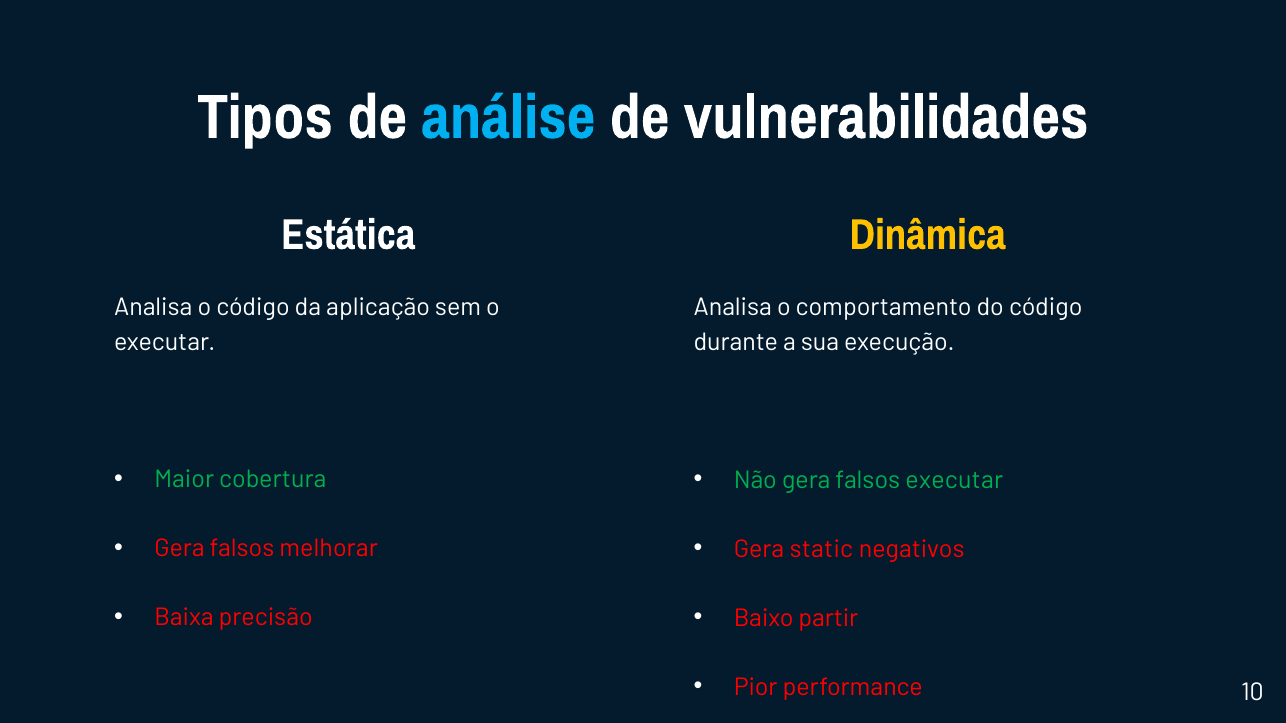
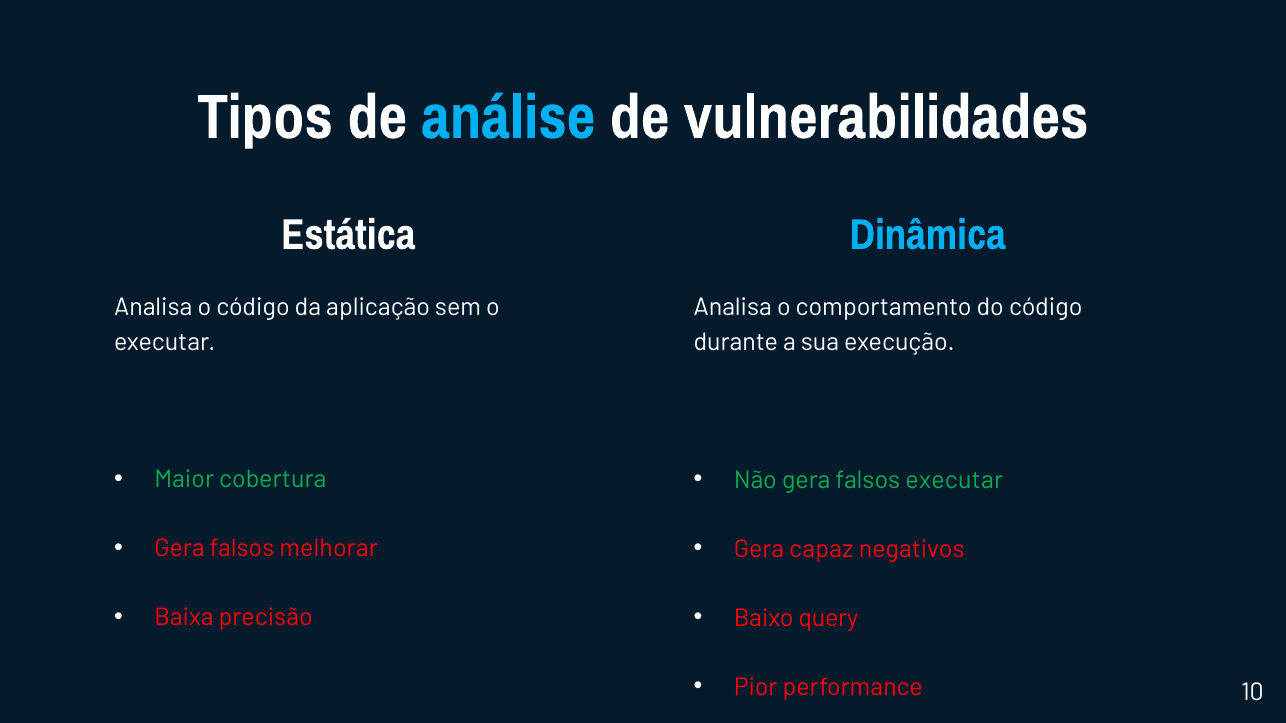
Dinâmica colour: yellow -> light blue (928, 235)
static: static -> capaz (821, 549)
partir: partir -> query (828, 618)
